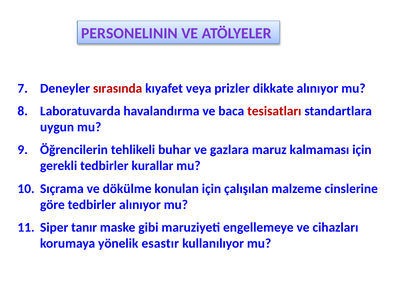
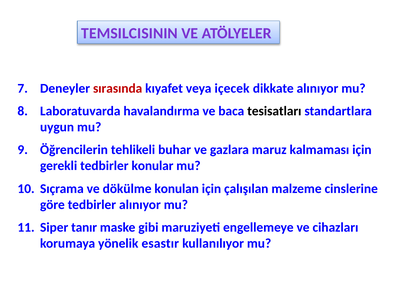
PERSONELININ: PERSONELININ -> TEMSILCISININ (130, 33)
prizler: prizler -> içecek (232, 88)
tesisatları colour: red -> black (274, 111)
kurallar: kurallar -> konular (152, 166)
